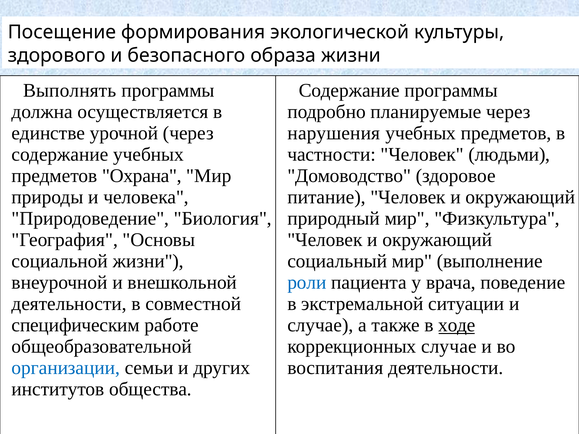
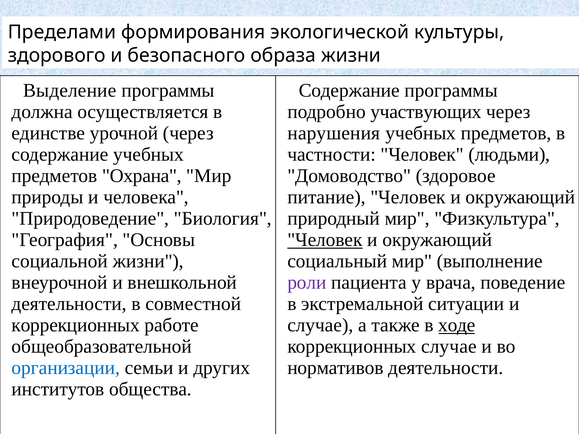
Посещение: Посещение -> Пределами (62, 32)
Выполнять: Выполнять -> Выделение (70, 91)
планируемые: планируемые -> участвующих (426, 112)
Человек underline: none -> present (325, 240)
роли colour: blue -> purple (307, 283)
специфическим: специфическим -> коррекционных (76, 325)
воспитания: воспитания -> нормативов (335, 368)
